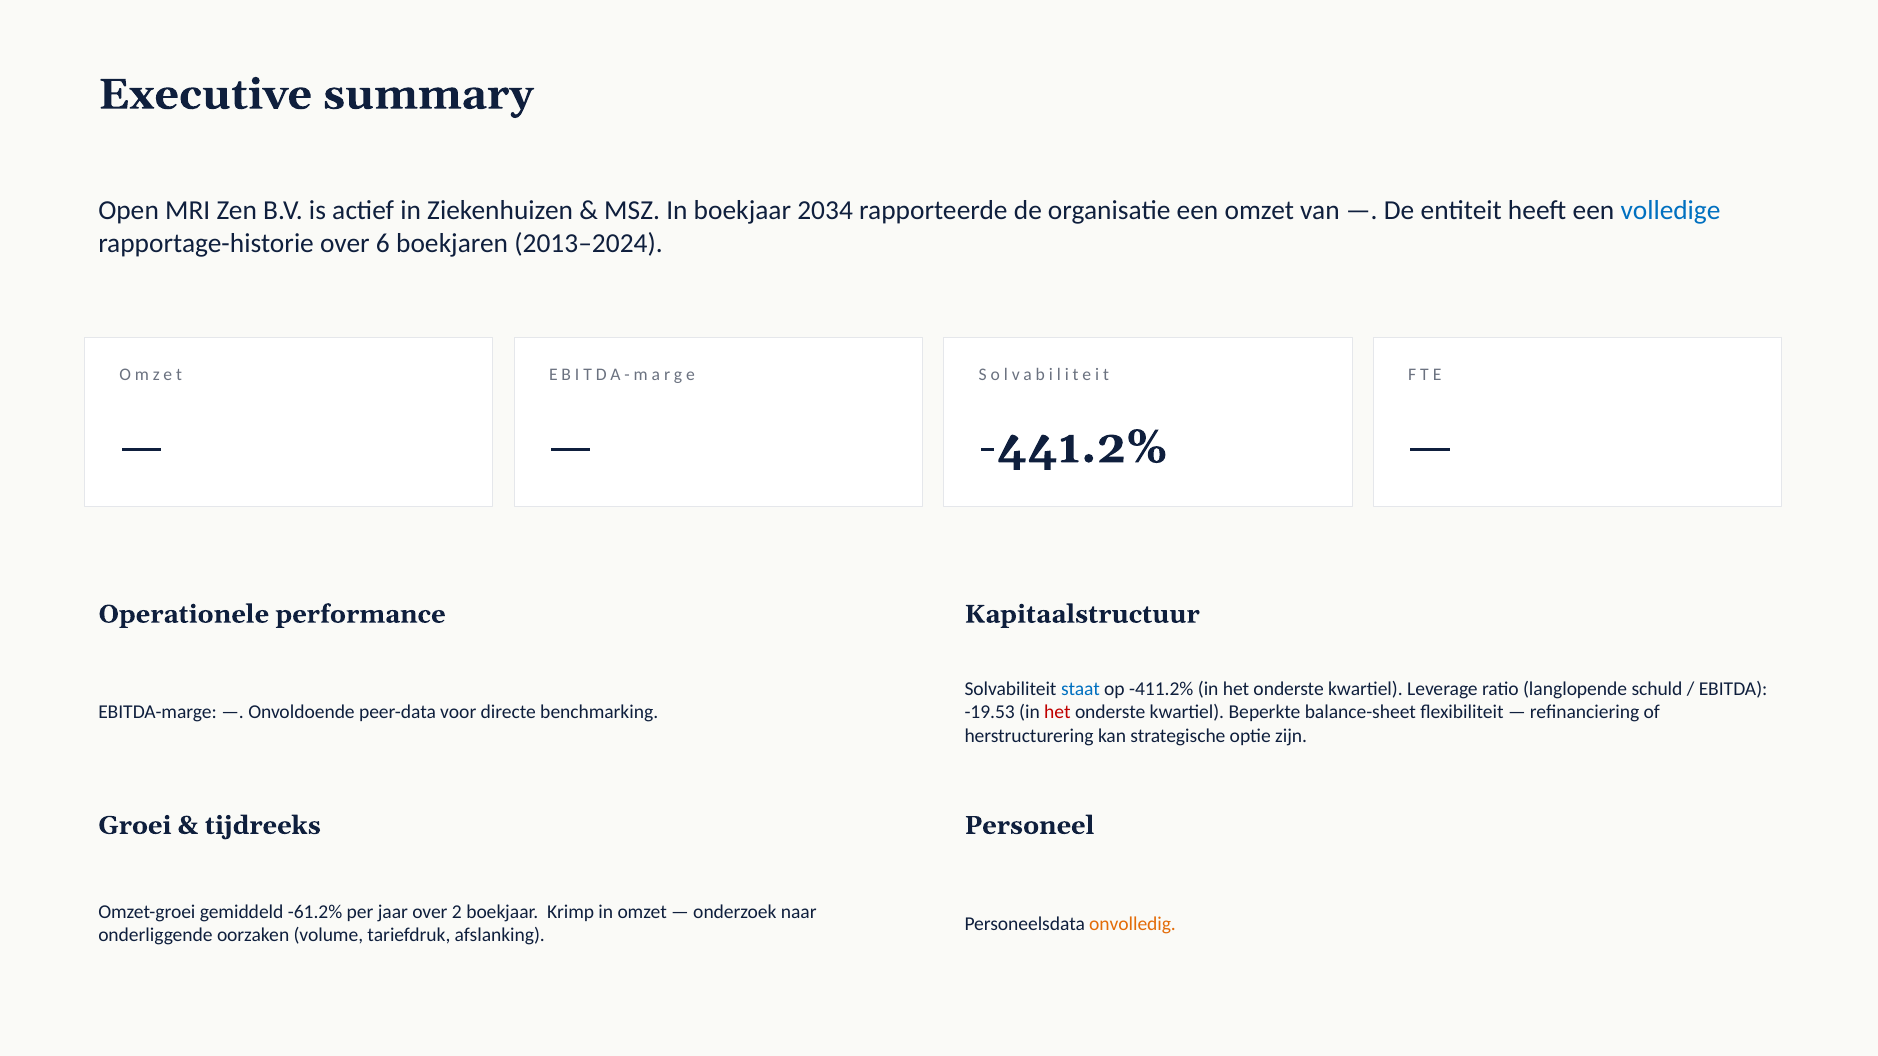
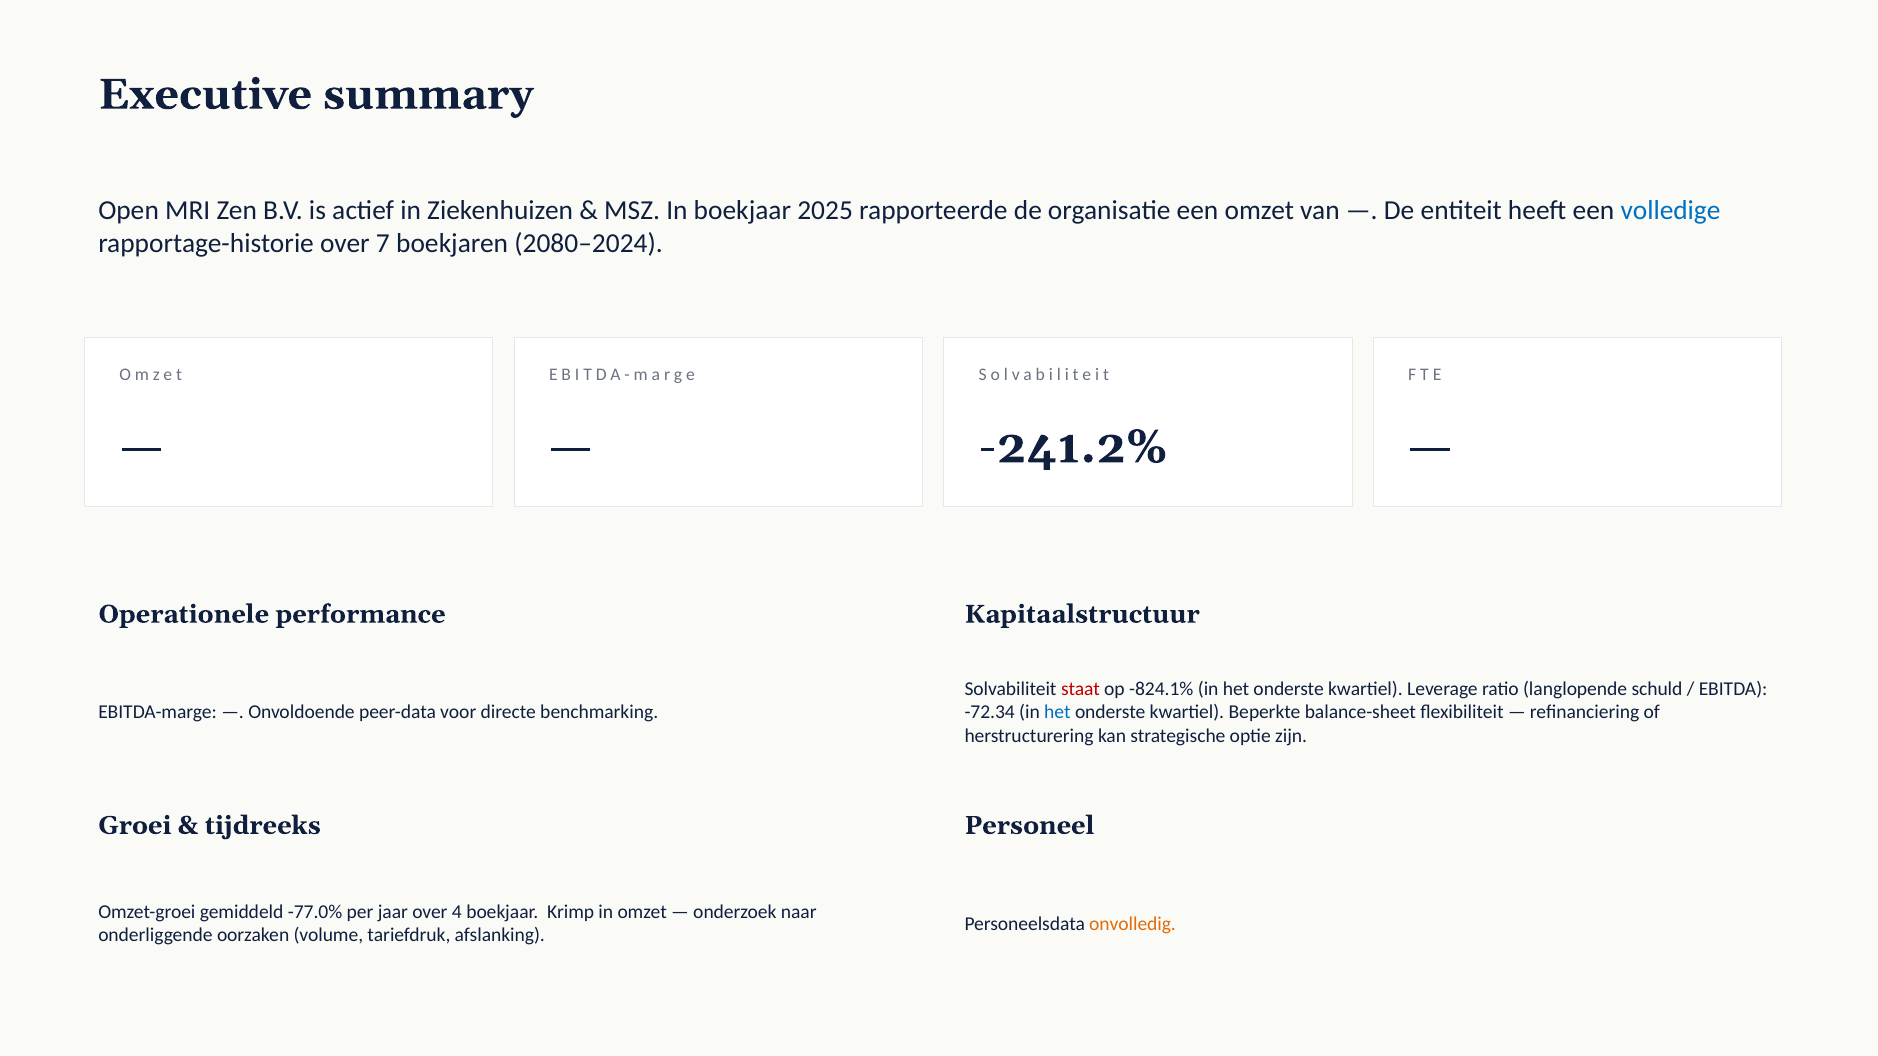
2034: 2034 -> 2025 (825, 211)
6: 6 -> 7 (383, 244)
2013–2024: 2013–2024 -> 2080–2024 (589, 244)
-441.2%: -441.2% -> -241.2% (1073, 447)
staat colour: blue -> red (1080, 689)
-411.2%: -411.2% -> -824.1% (1161, 689)
-19.53: -19.53 -> -72.34 (990, 713)
het colour: red -> blue (1057, 713)
-61.2%: -61.2% -> -77.0% (315, 912)
2: 2 -> 4 (457, 912)
